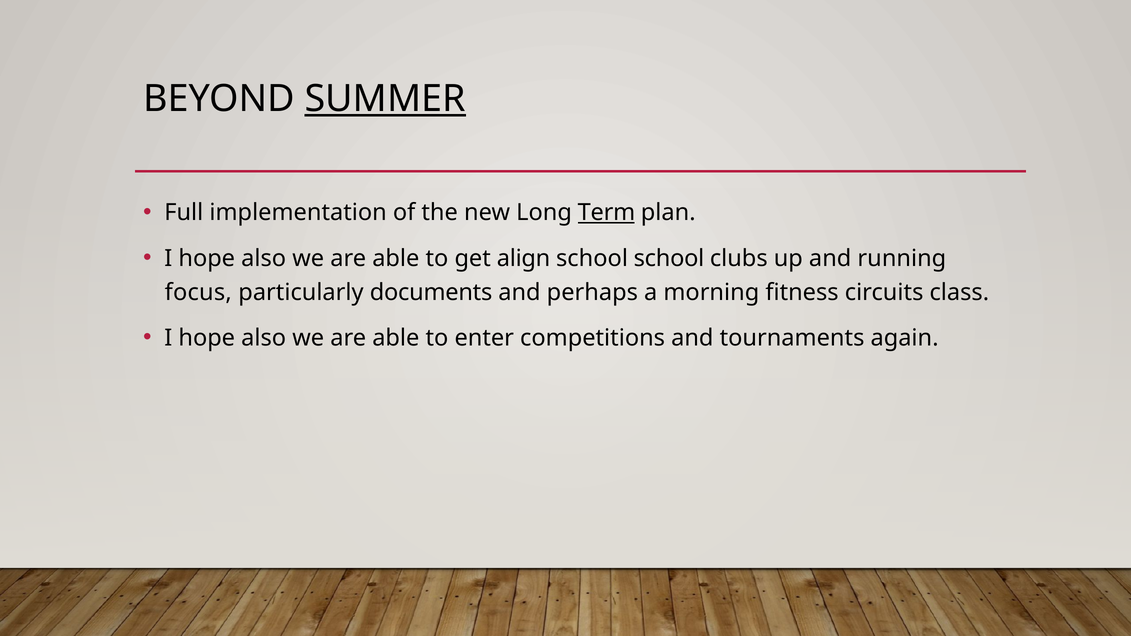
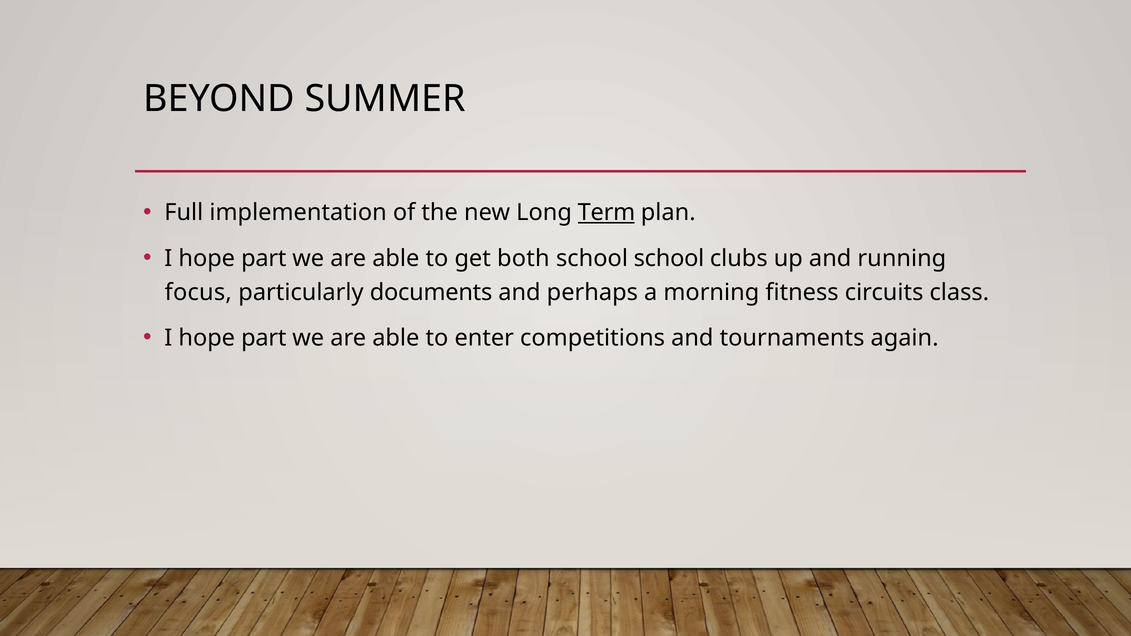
SUMMER underline: present -> none (385, 99)
also: also -> part (264, 258)
align: align -> both (523, 258)
also: also -> part (264, 338)
